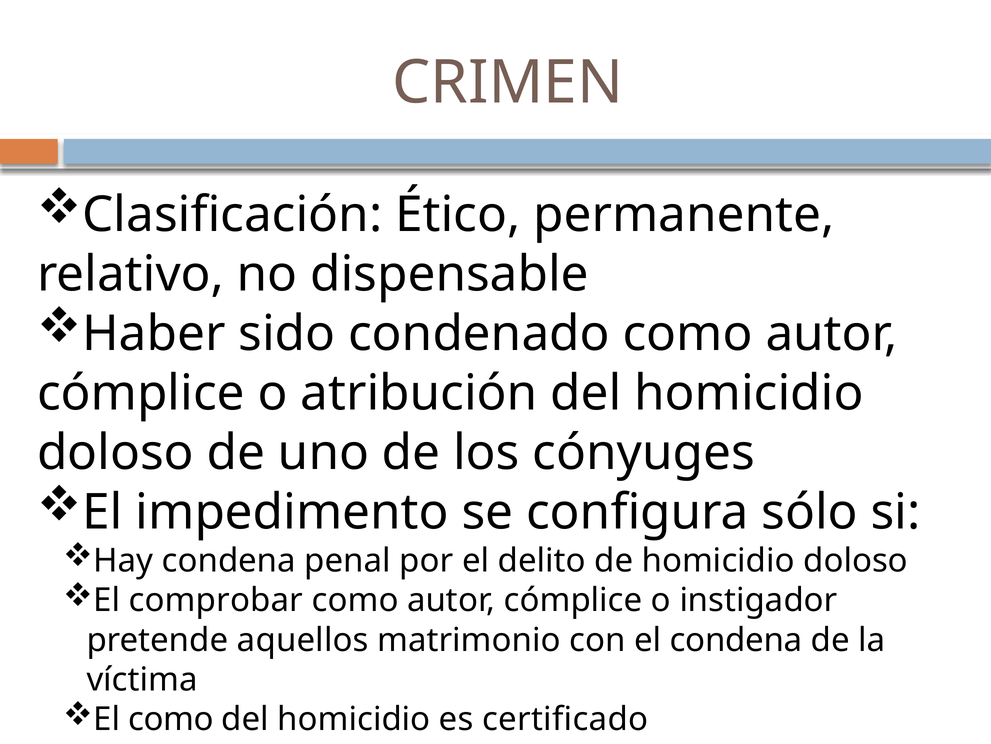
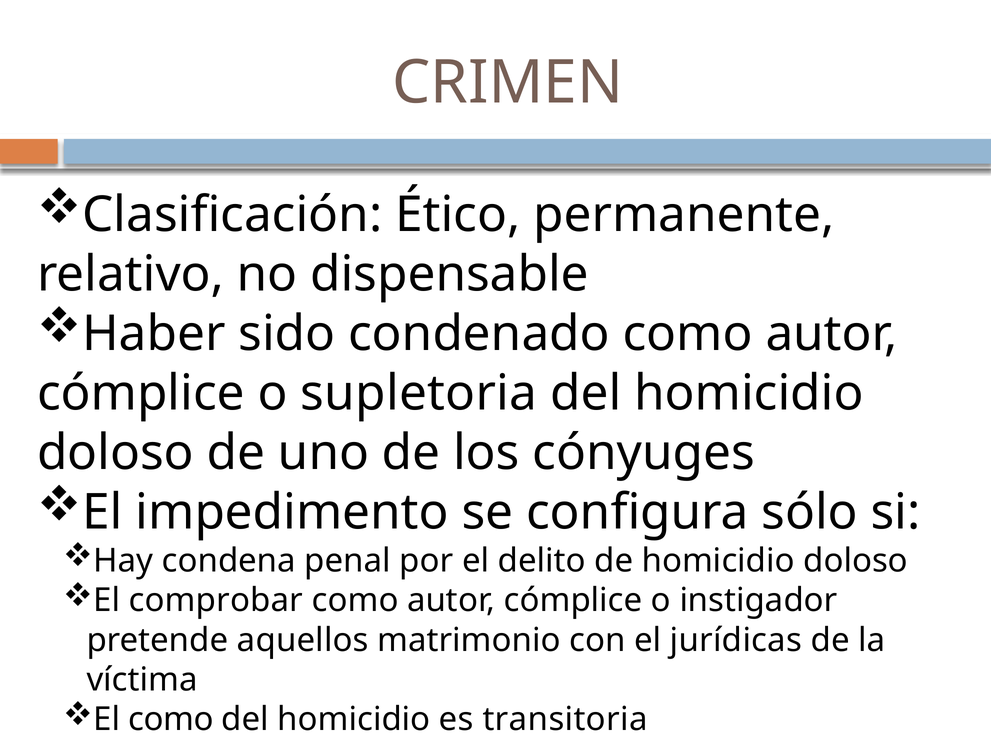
atribución: atribución -> supletoria (419, 393)
el condena: condena -> jurídicas (736, 640)
certificado: certificado -> transitoria (565, 719)
